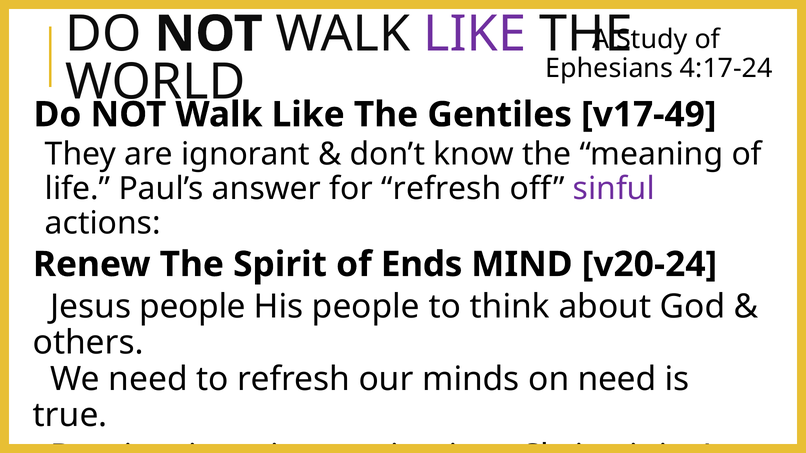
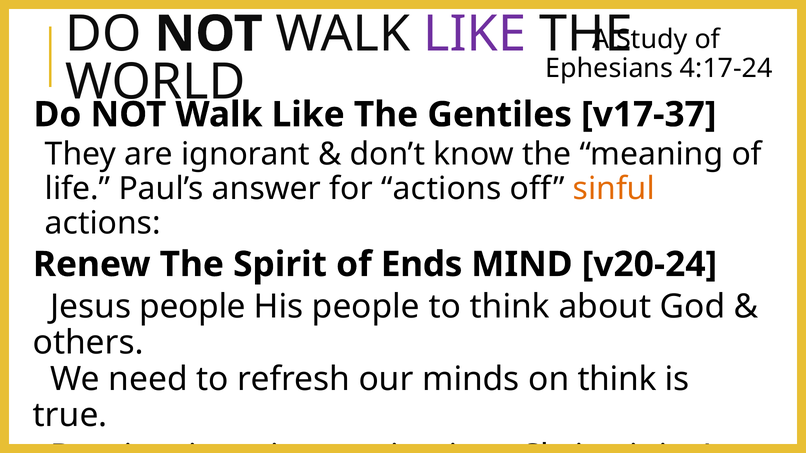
v17-49: v17-49 -> v17-37 (649, 115)
for refresh: refresh -> actions (441, 189)
sinful colour: purple -> orange (614, 189)
on need: need -> think (617, 379)
